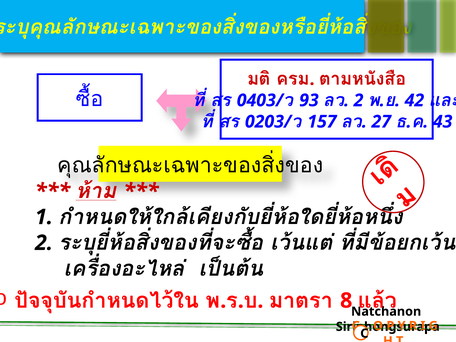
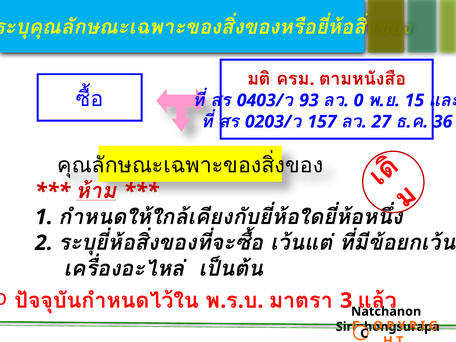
2: 2 -> 0 (359, 100)
42: 42 -> 15 (414, 100)
43: 43 -> 36 (443, 122)
8: 8 -> 3 (346, 301)
